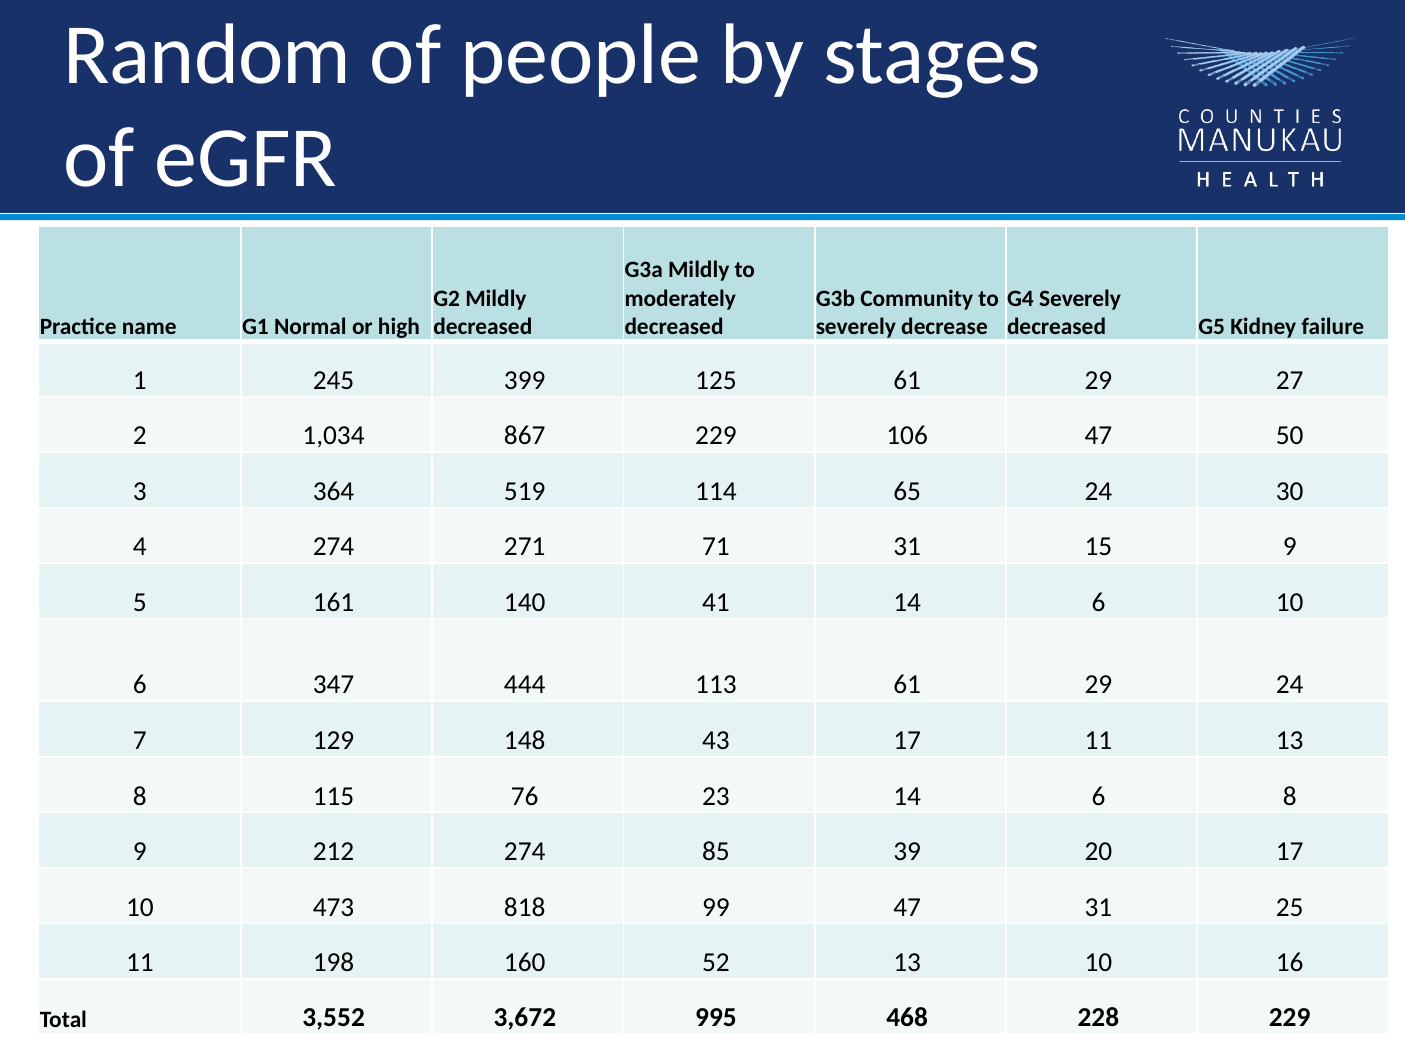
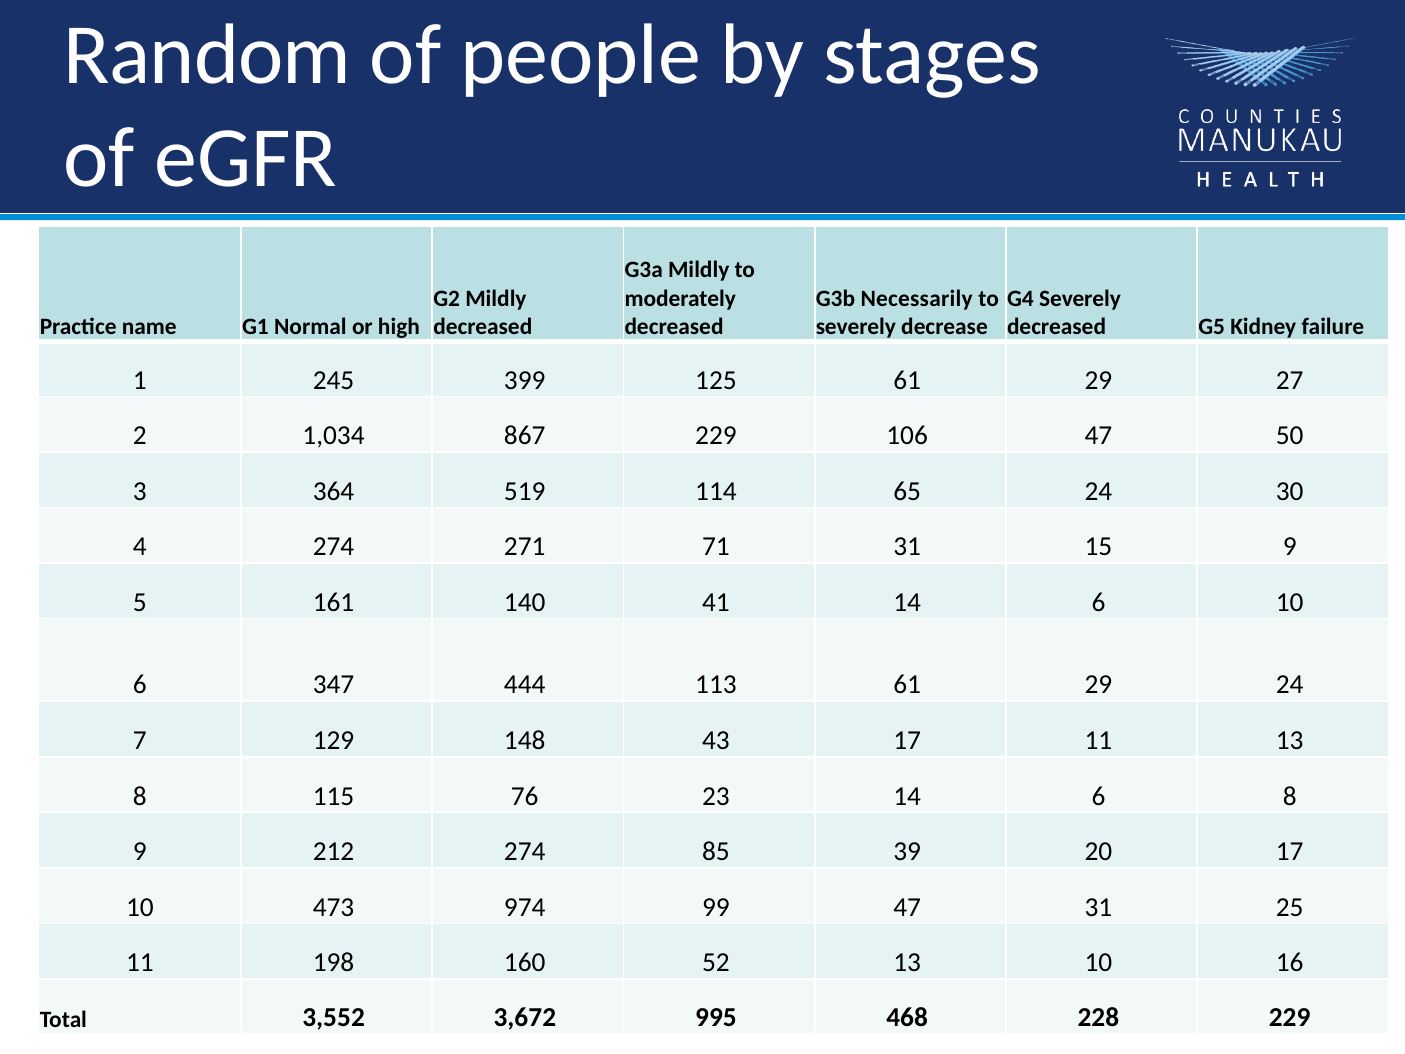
Community: Community -> Necessarily (917, 298)
818: 818 -> 974 (525, 907)
